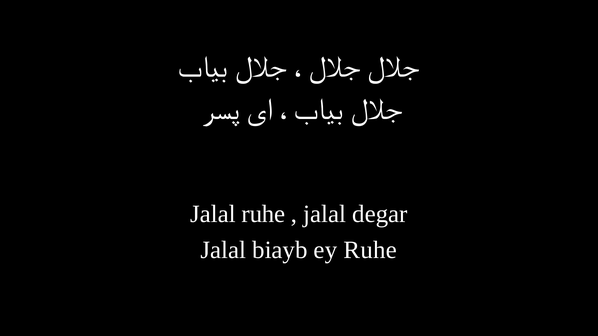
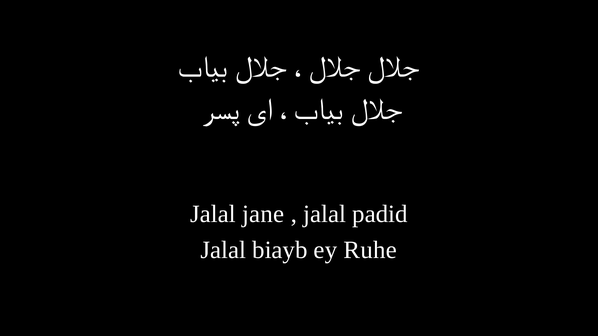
Jalal ruhe: ruhe -> jane (263, 214)
degar: degar -> padid (380, 214)
